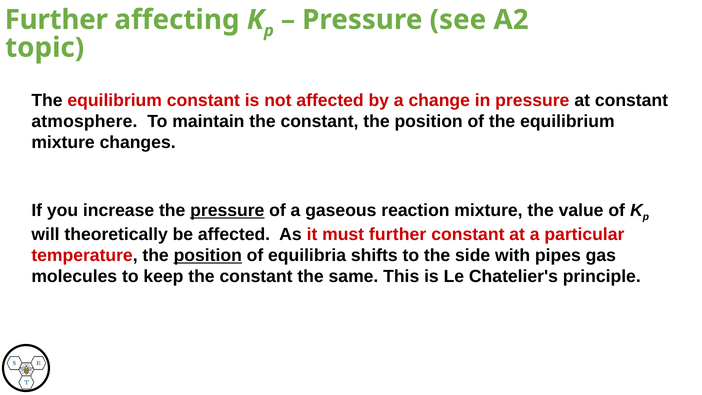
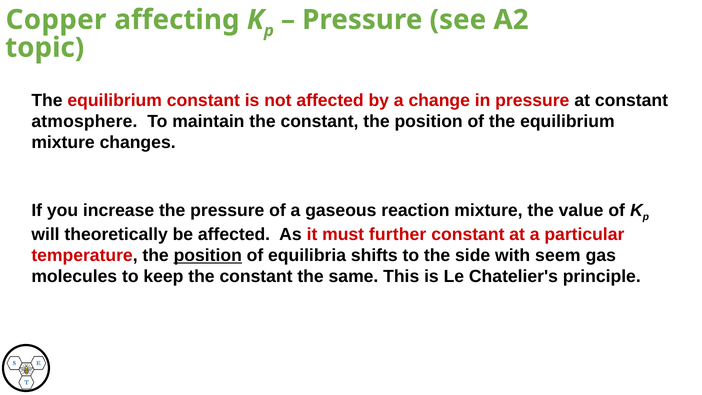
Further: Further -> Copper (56, 20)
pressure underline: present -> none (227, 210)
pipes: pipes -> seem (558, 255)
